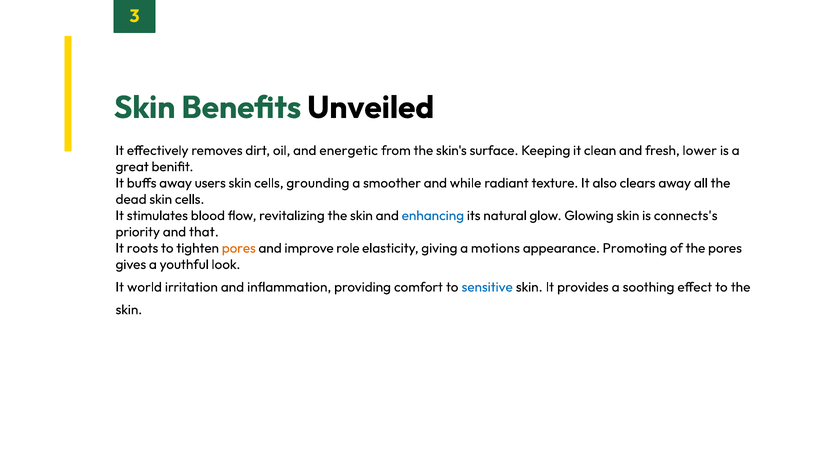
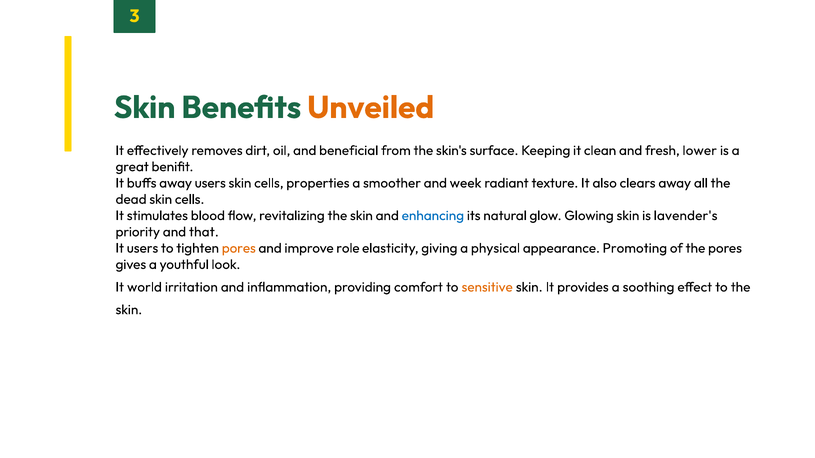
Unveiled colour: black -> orange (371, 108)
energetic: energetic -> beneficial (349, 151)
grounding: grounding -> properties (318, 183)
while: while -> week (466, 183)
connects's: connects's -> lavender's (686, 216)
It roots: roots -> users (143, 248)
motions: motions -> physical (495, 248)
sensitive colour: blue -> orange (487, 287)
